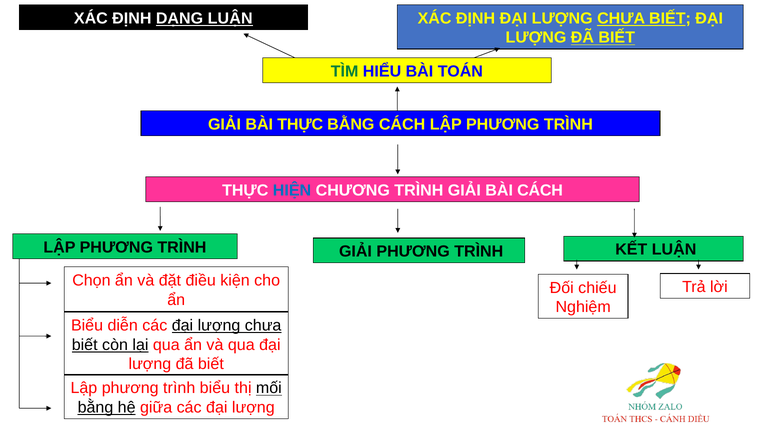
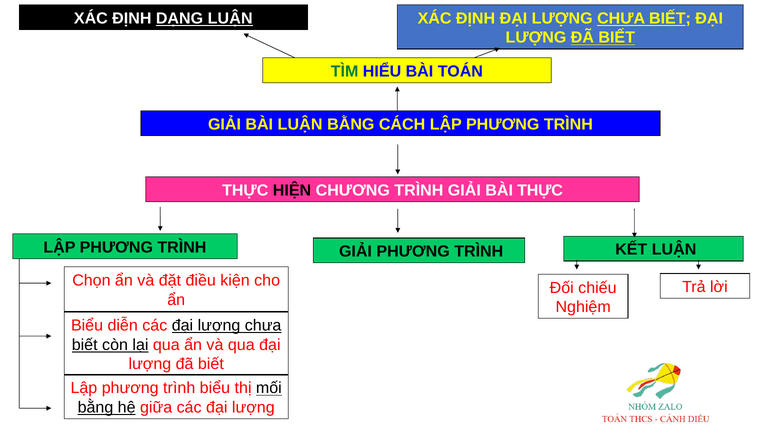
BÀI THỰC: THỰC -> LUẬN (300, 124)
HIỆN colour: blue -> black (292, 190)
BÀI CÁCH: CÁCH -> THỰC (540, 190)
